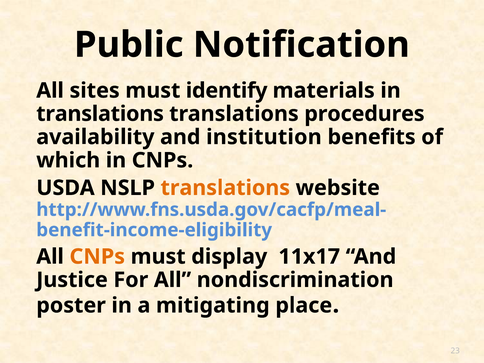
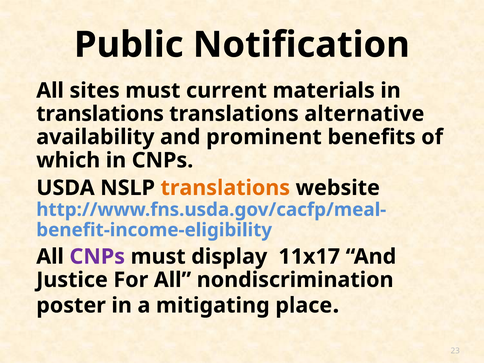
identify: identify -> current (226, 91)
procedures: procedures -> alternative (364, 114)
institution: institution -> prominent (264, 137)
CNPs colour: orange -> purple (97, 257)
